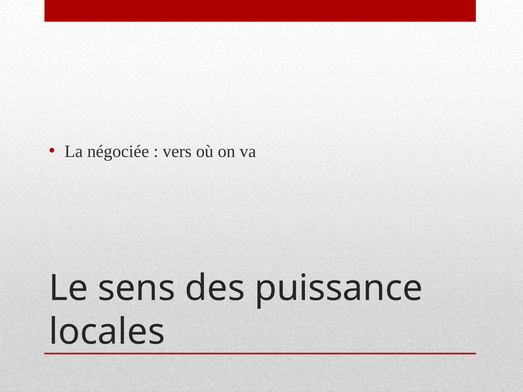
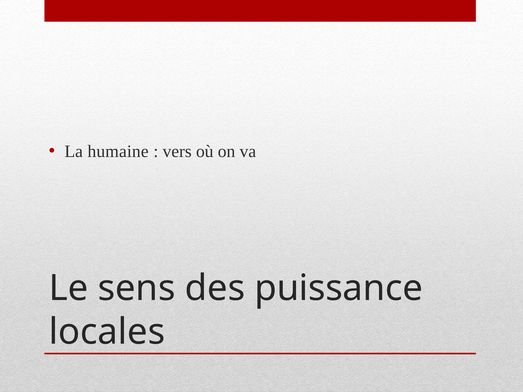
négociée: négociée -> humaine (118, 152)
